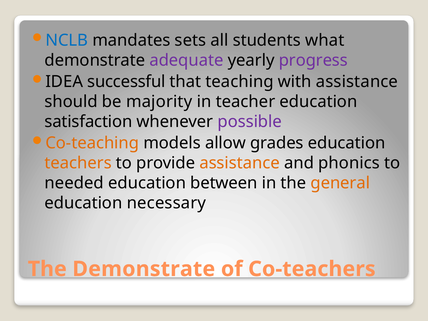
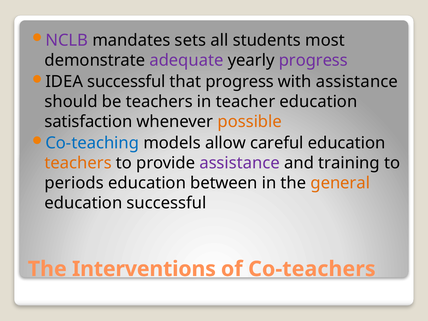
NCLB colour: blue -> purple (67, 40)
what: what -> most (325, 40)
that teaching: teaching -> progress (240, 82)
be majority: majority -> teachers (159, 102)
possible colour: purple -> orange (250, 122)
Co-teaching colour: orange -> blue (92, 143)
grades: grades -> careful (277, 143)
assistance colour: orange -> purple (240, 163)
phonics: phonics -> training (349, 163)
needed: needed -> periods (74, 183)
education necessary: necessary -> successful (166, 203)
The Demonstrate: Demonstrate -> Interventions (144, 269)
